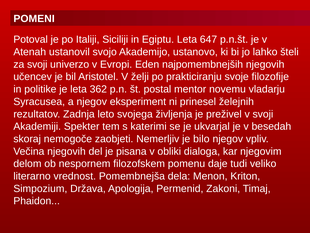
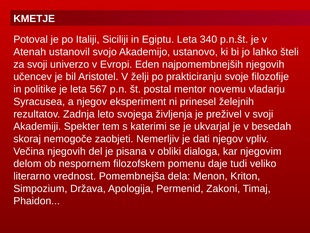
POMENI: POMENI -> KMETJE (34, 19)
647: 647 -> 340 (208, 39)
362: 362 -> 567 (98, 89)
bilo: bilo -> dati (201, 139)
